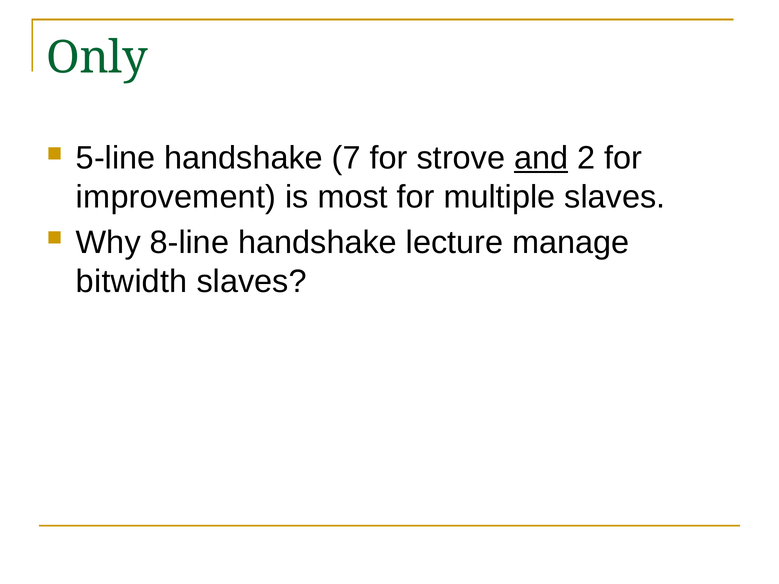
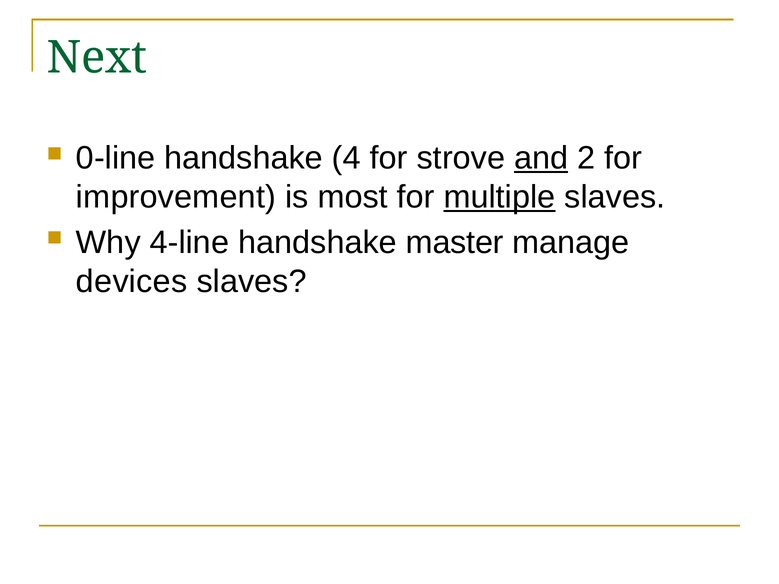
Only: Only -> Next (97, 58)
5-line: 5-line -> 0-line (116, 158)
7: 7 -> 4 (346, 158)
multiple underline: none -> present (500, 197)
8-line: 8-line -> 4-line (189, 243)
lecture: lecture -> master (455, 243)
bitwidth: bitwidth -> devices (132, 282)
